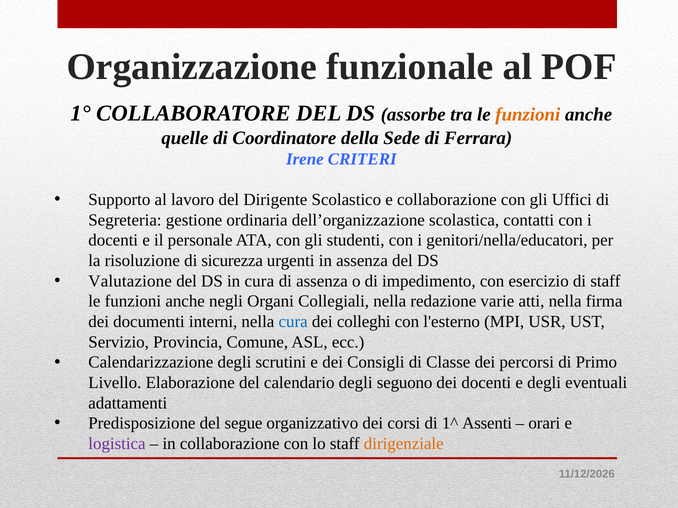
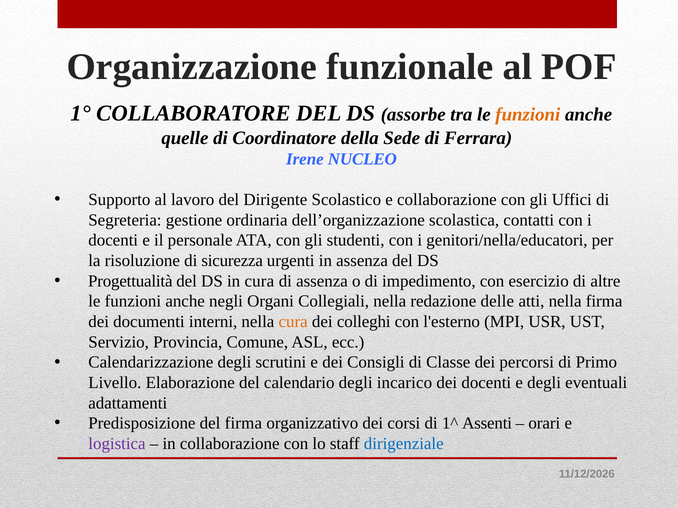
CRITERI: CRITERI -> NUCLEO (362, 159)
Valutazione: Valutazione -> Progettualità (130, 281)
di staff: staff -> altre (605, 281)
varie: varie -> delle (497, 302)
cura colour: blue -> orange (293, 322)
seguono: seguono -> incarico (404, 383)
del segue: segue -> firma (243, 424)
dirigenziale colour: orange -> blue (404, 444)
